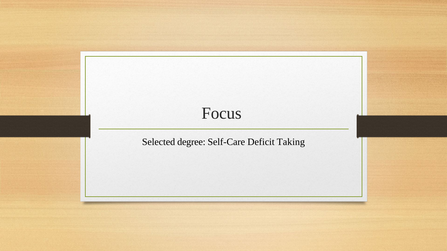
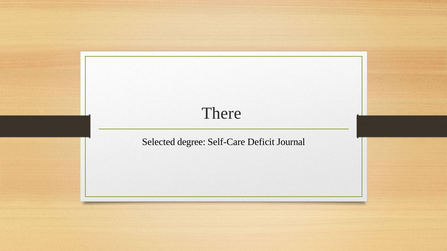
Focus: Focus -> There (221, 114)
Taking: Taking -> Journal (291, 142)
